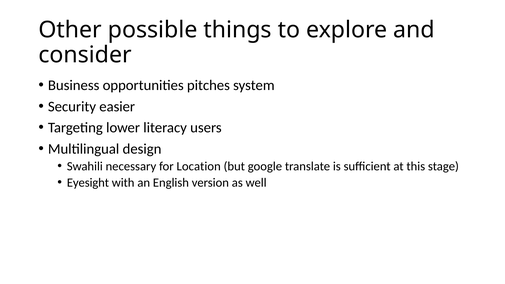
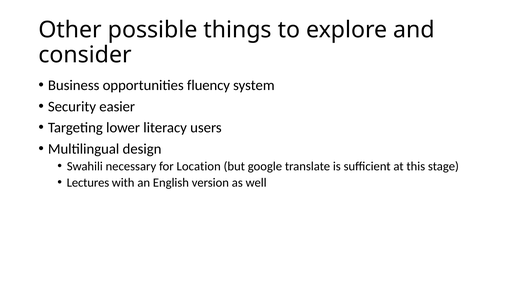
pitches: pitches -> fluency (208, 85)
Eyesight: Eyesight -> Lectures (88, 183)
